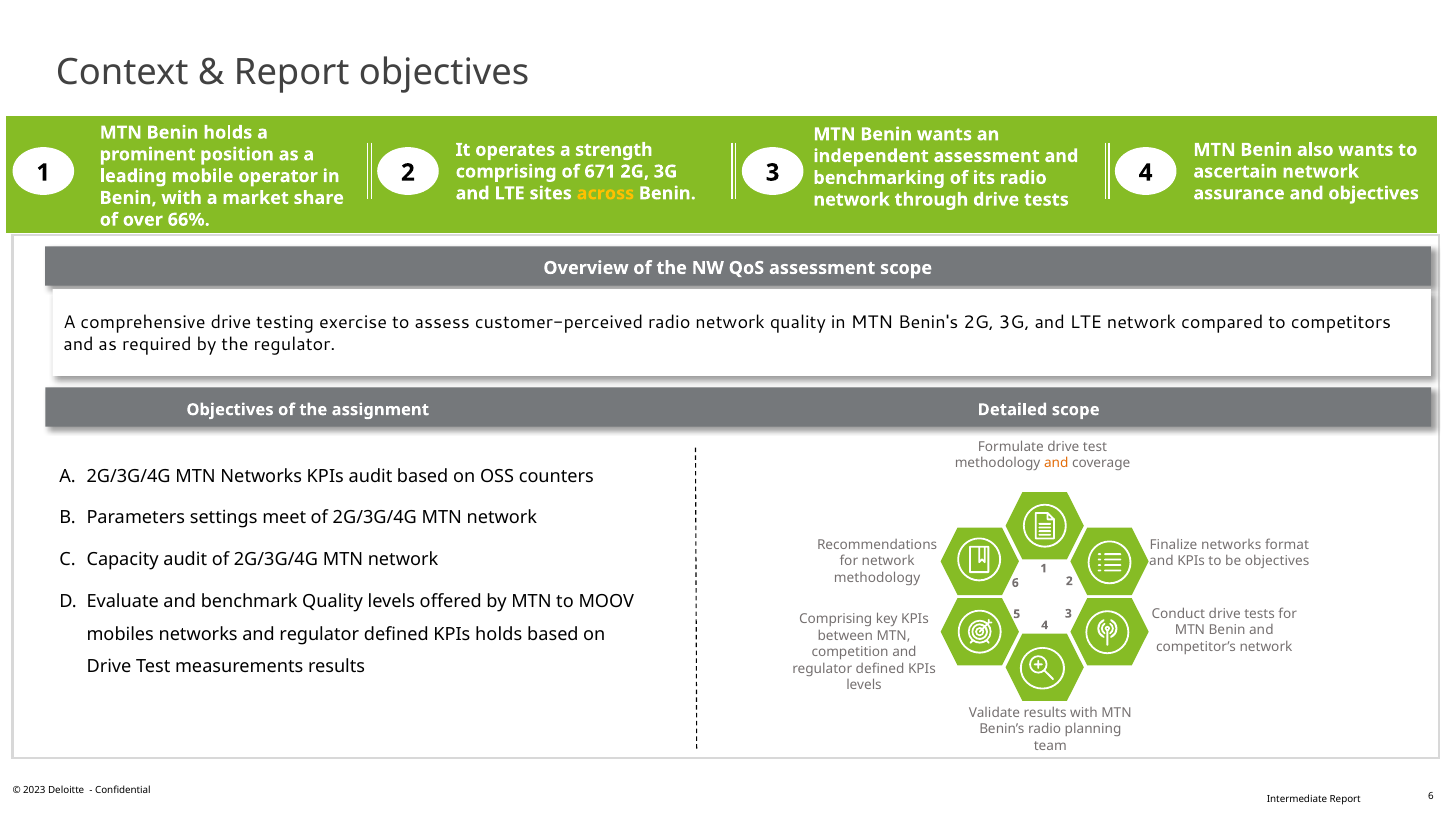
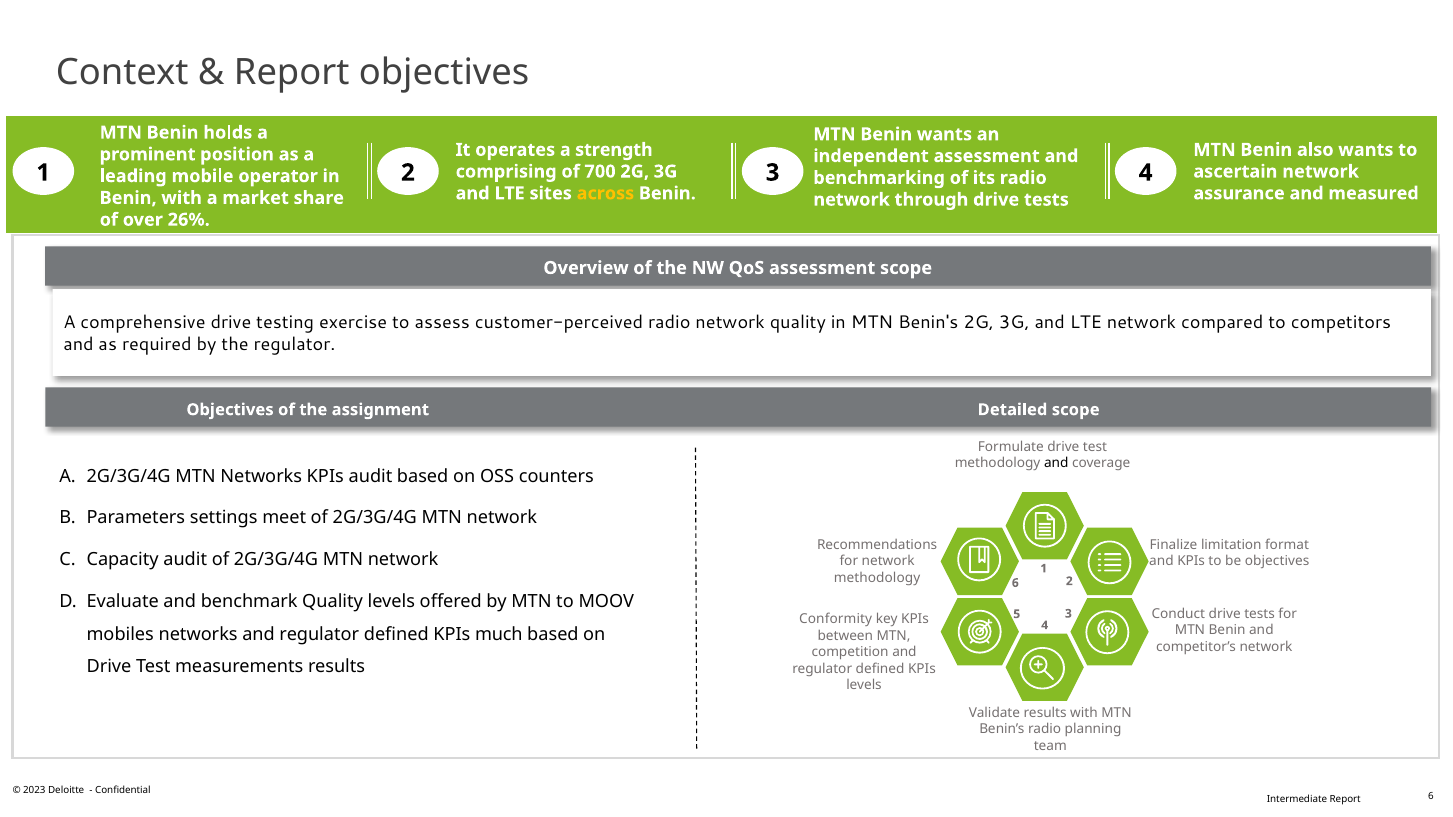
671: 671 -> 700 (600, 172)
and objectives: objectives -> measured (1374, 193)
66%: 66% -> 26% (189, 220)
and colour: orange -> black (1056, 464)
Finalize networks: networks -> limitation (1231, 545)
Comprising: Comprising -> Conformity (836, 620)
KPIs holds: holds -> much (499, 634)
